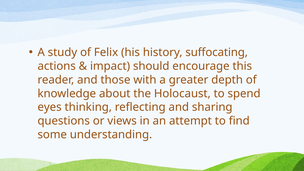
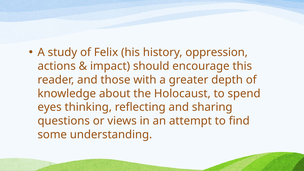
suffocating: suffocating -> oppression (217, 52)
